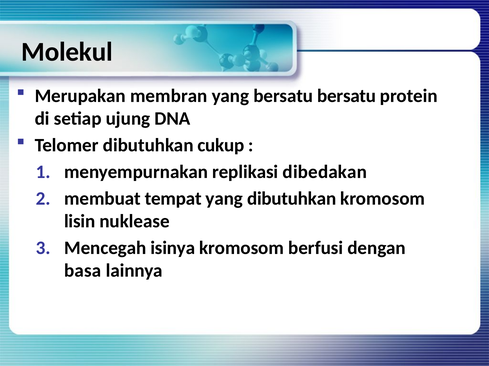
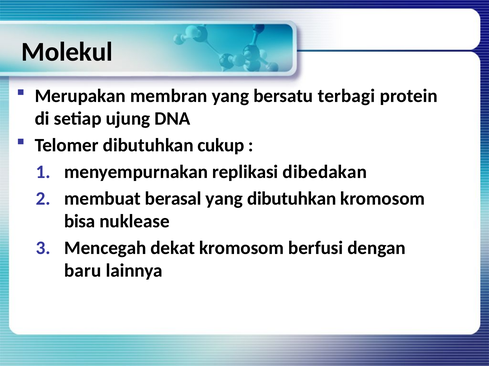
bersatu bersatu: bersatu -> terbagi (346, 96)
tempat: tempat -> berasal (173, 199)
lisin: lisin -> bisa (80, 222)
isinya: isinya -> dekat (173, 248)
basa: basa -> baru (83, 271)
